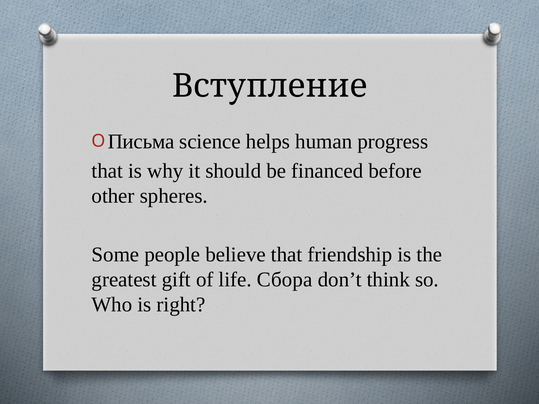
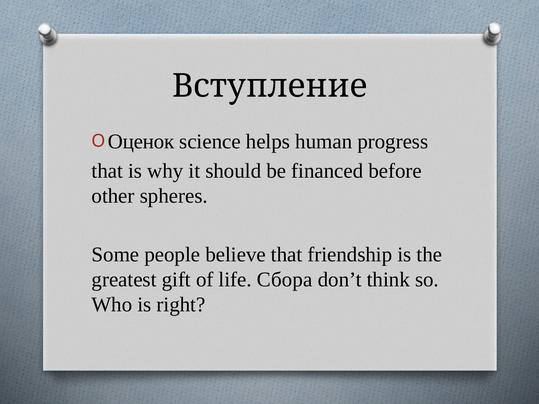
Письма: Письма -> Оценок (141, 142)
